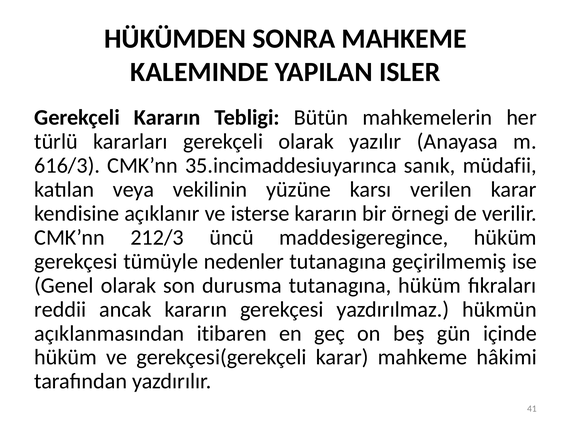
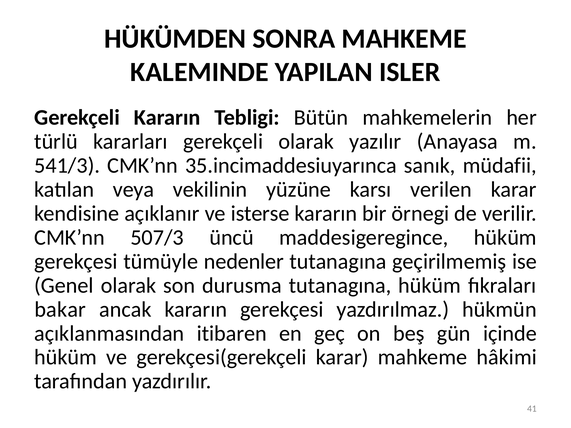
616/3: 616/3 -> 541/3 (67, 166)
212/3: 212/3 -> 507/3 (157, 238)
reddii: reddii -> bakar (60, 310)
